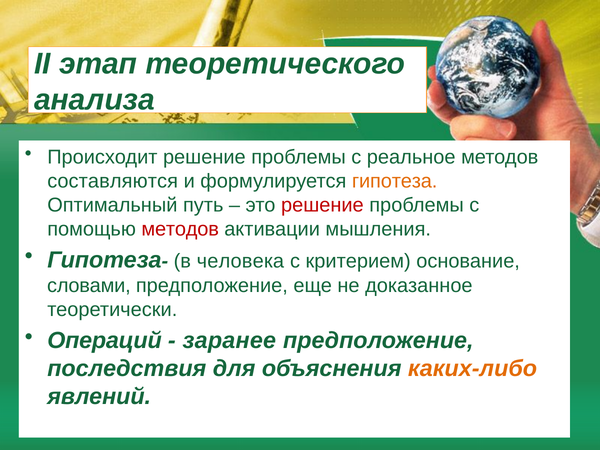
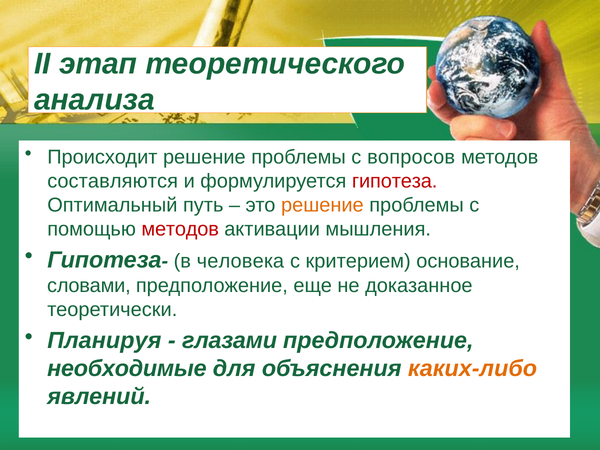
реальное: реальное -> вопросов (411, 157)
гипотеза colour: orange -> red (395, 181)
решение colour: red -> orange (322, 205)
Операций: Операций -> Планируя (104, 341)
заранее: заранее -> глазами (230, 341)
последствия: последствия -> необходимые (127, 369)
